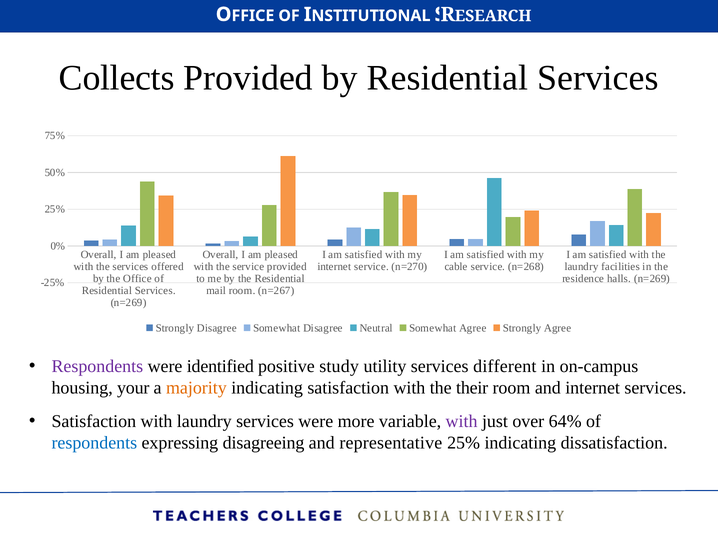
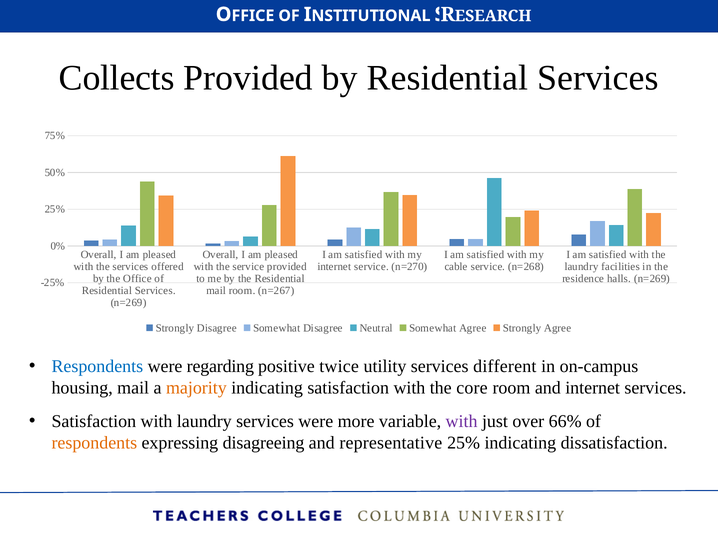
Respondents colour: purple -> blue (97, 367)
identified: identified -> regarding (220, 367)
study: study -> twice (339, 367)
housing your: your -> mail (133, 388)
their: their -> core (472, 388)
64%: 64% -> 66% (565, 422)
respondents colour: blue -> orange (94, 443)
